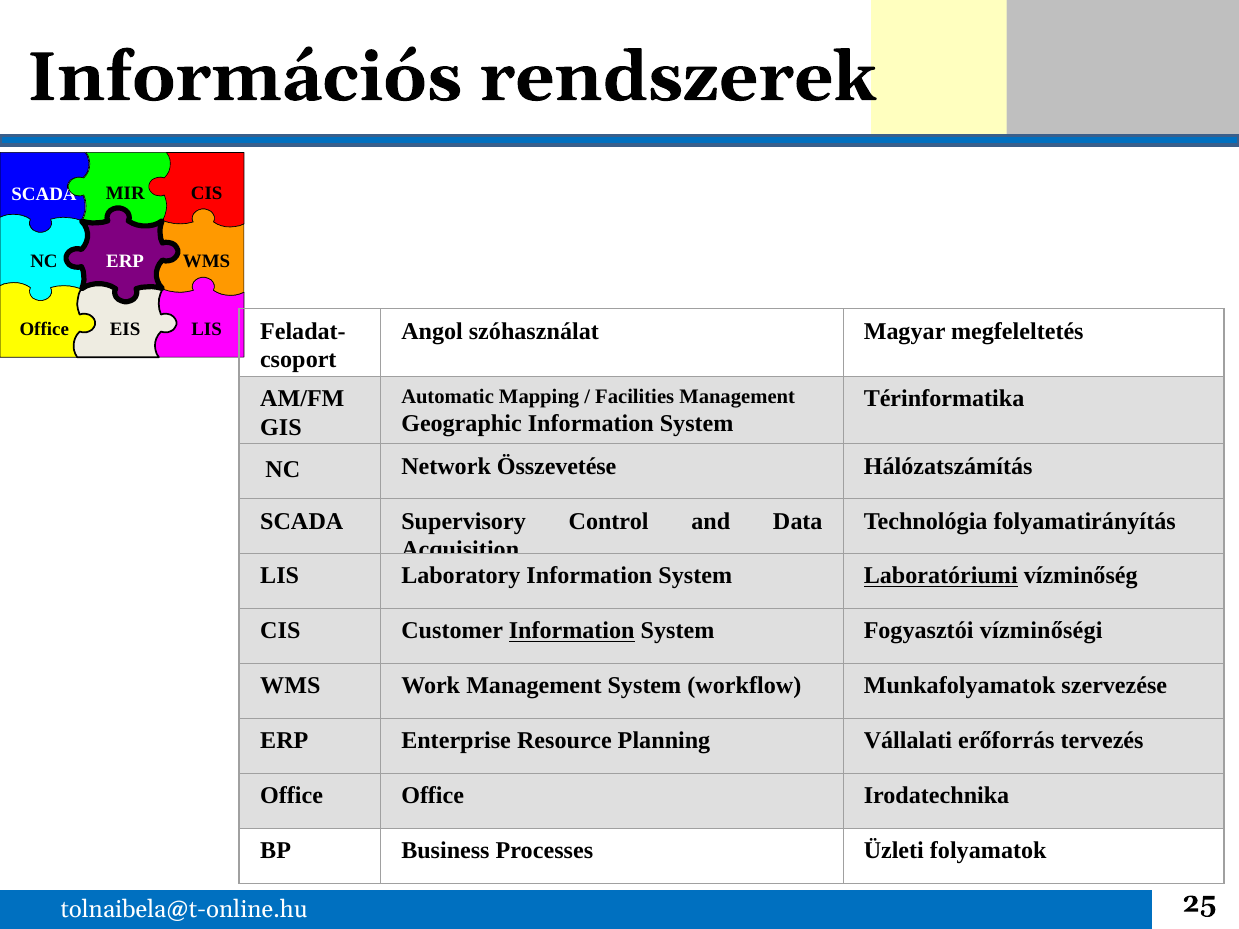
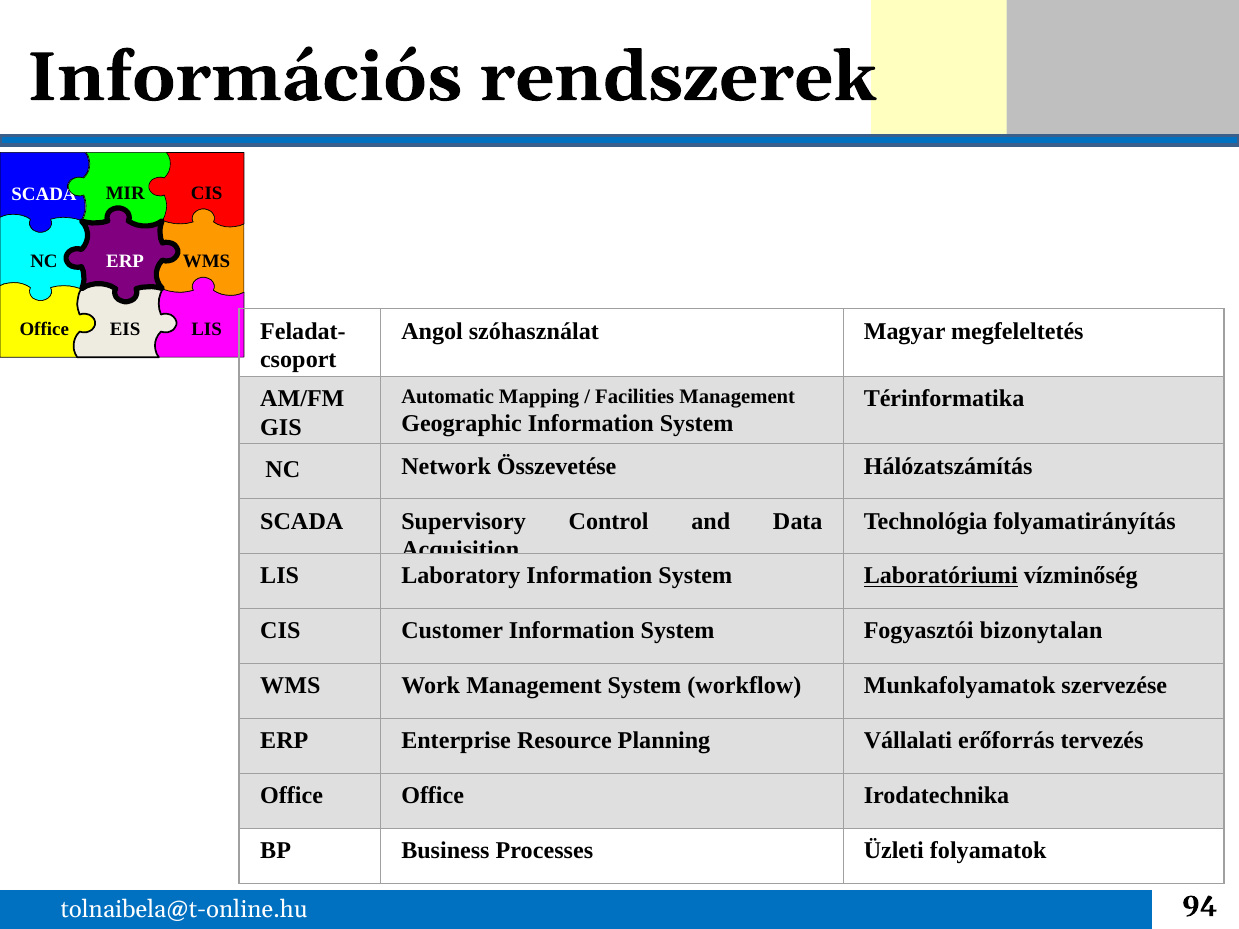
Information underline: present -> none (572, 631)
vízminőségi: vízminőségi -> bizonytalan (1041, 631)
25: 25 -> 94 (1200, 903)
